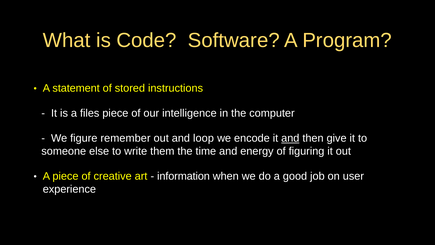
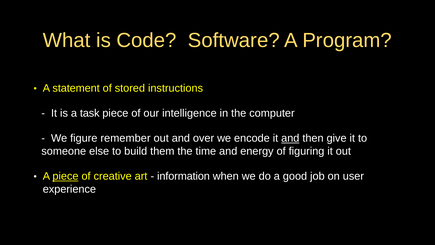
files: files -> task (90, 113)
loop: loop -> over (204, 138)
write: write -> build (136, 151)
piece underline: none -> present (65, 176)
